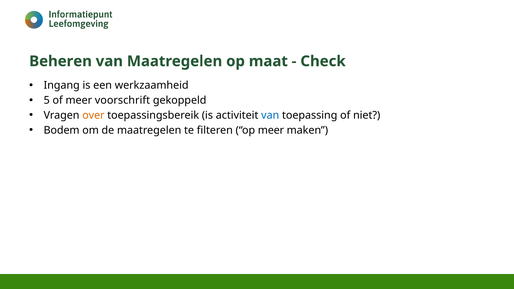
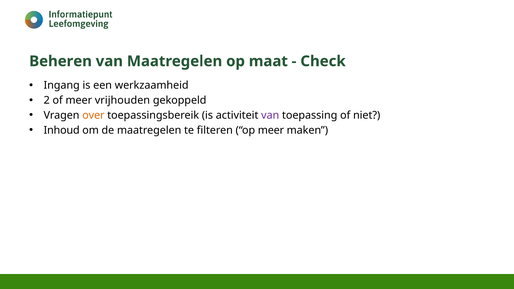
5: 5 -> 2 (47, 100)
voorschrift: voorschrift -> vrijhouden (122, 100)
van colour: blue -> purple (270, 115)
Bodem: Bodem -> Inhoud (62, 130)
